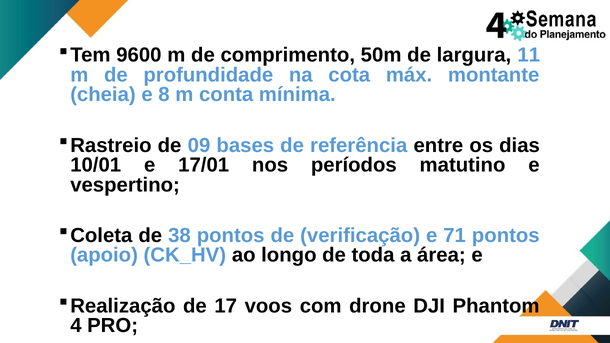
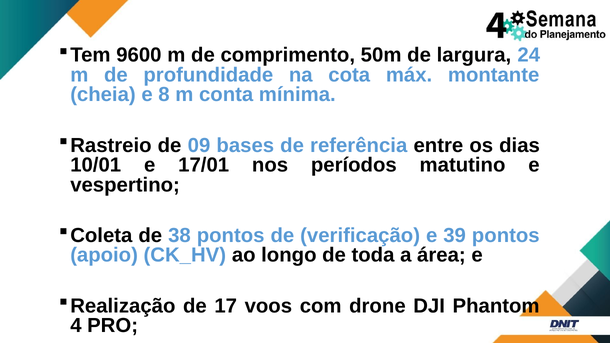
11: 11 -> 24 (529, 55)
71: 71 -> 39 (455, 236)
